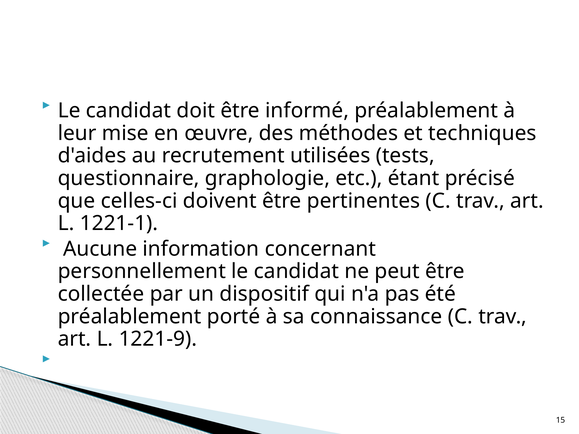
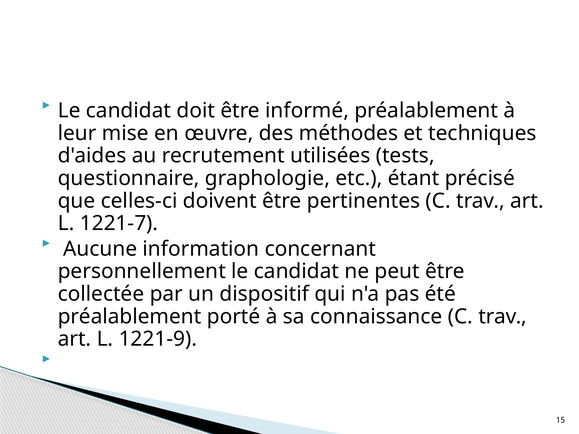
1221-1: 1221-1 -> 1221-7 (119, 223)
